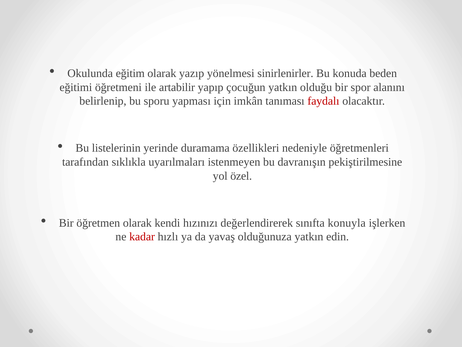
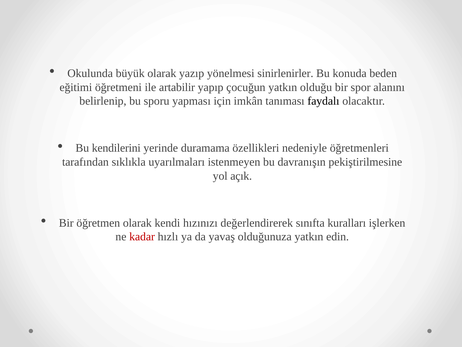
eğitim: eğitim -> büyük (130, 73)
faydalı colour: red -> black (323, 101)
listelerinin: listelerinin -> kendilerini (116, 148)
özel: özel -> açık (241, 176)
konuyla: konuyla -> kuralları (347, 223)
